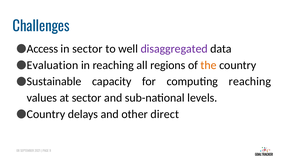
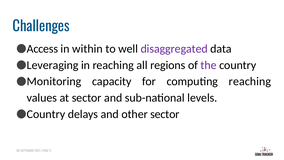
in sector: sector -> within (87, 49)
Evaluation: Evaluation -> Leveraging (53, 65)
the colour: orange -> purple (209, 65)
Sustainable: Sustainable -> Monitoring (54, 81)
other direct: direct -> sector (165, 114)
